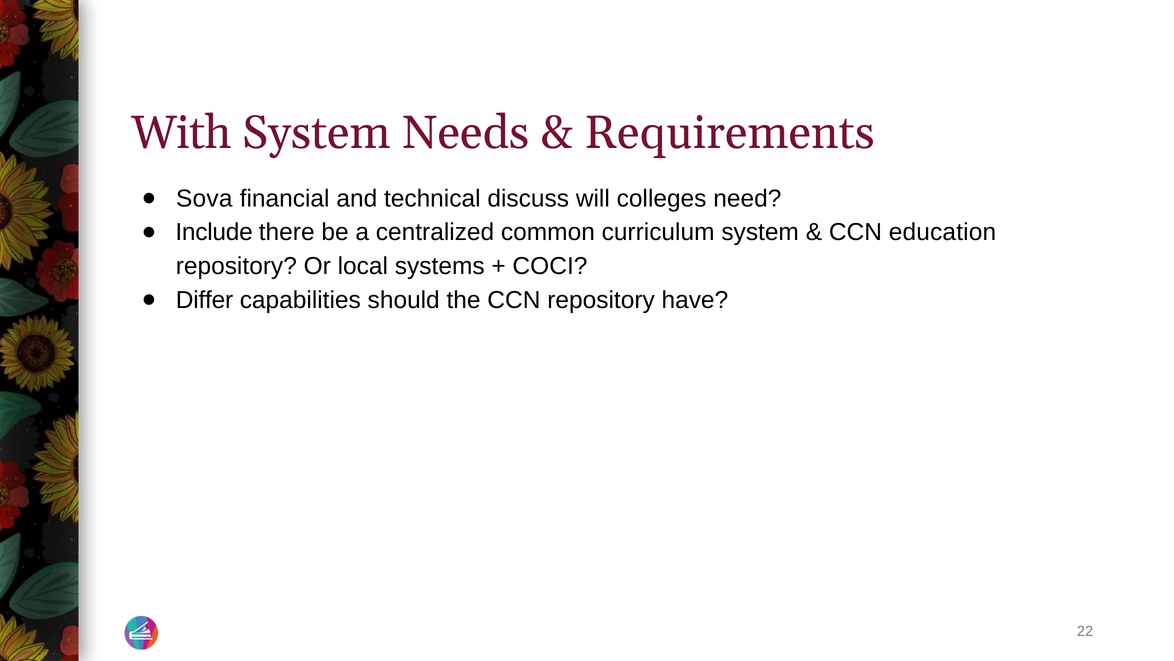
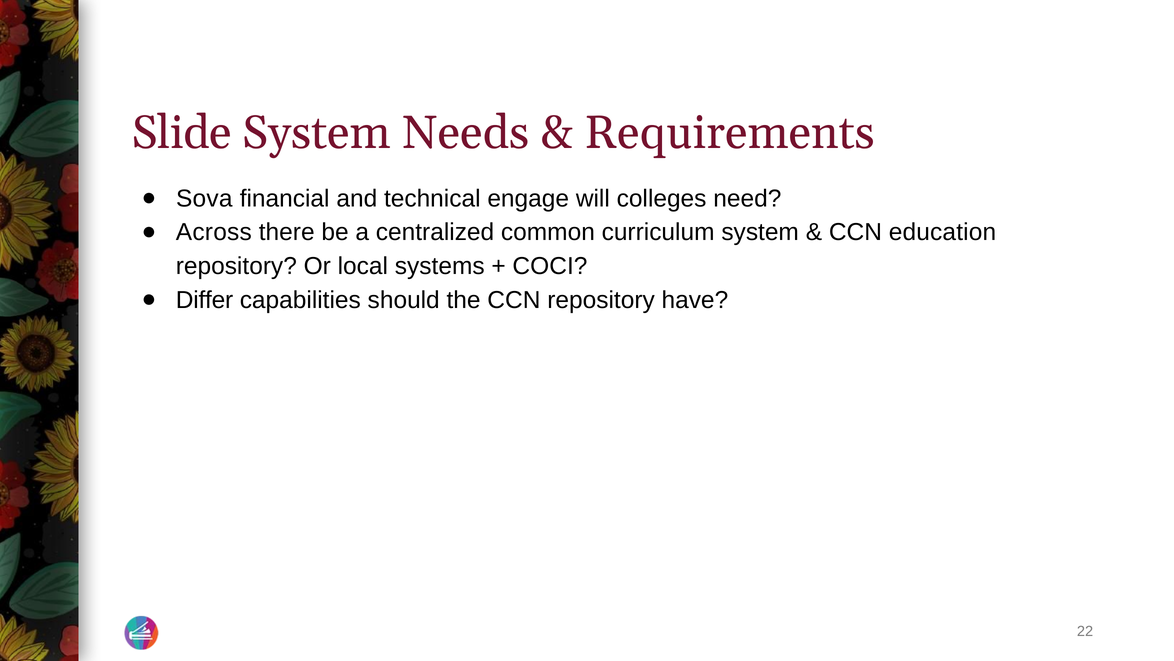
With: With -> Slide (182, 133)
discuss: discuss -> engage (528, 198)
Include: Include -> Across (214, 232)
